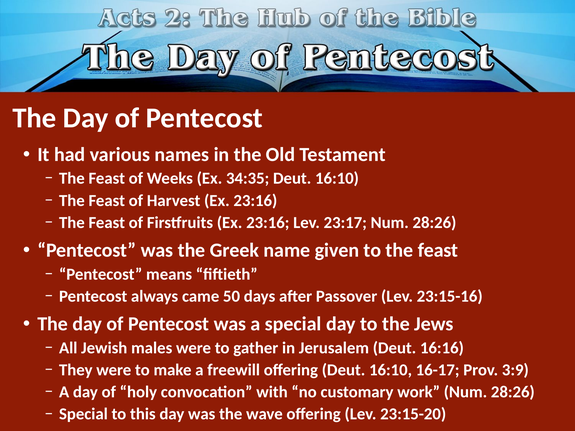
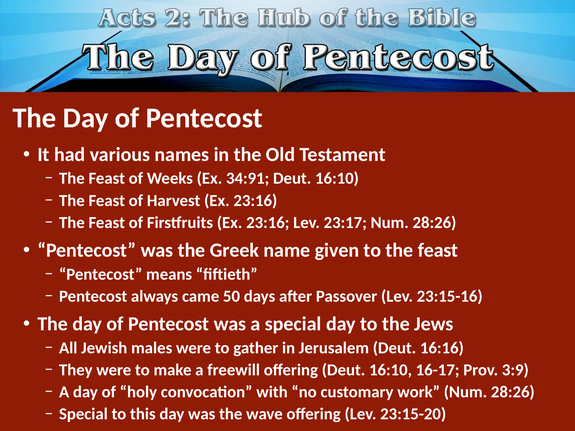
34:35: 34:35 -> 34:91 (248, 179)
